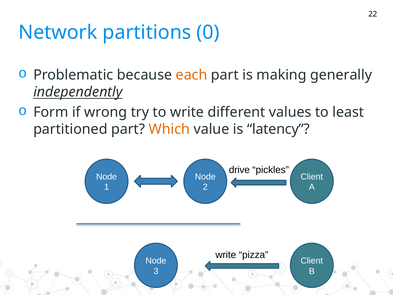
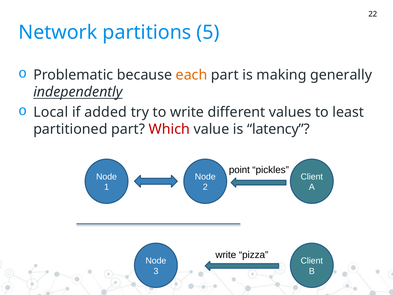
0: 0 -> 5 (208, 32)
Form: Form -> Local (51, 112)
wrong: wrong -> added (106, 112)
Which colour: orange -> red (169, 129)
drive: drive -> point (239, 170)
